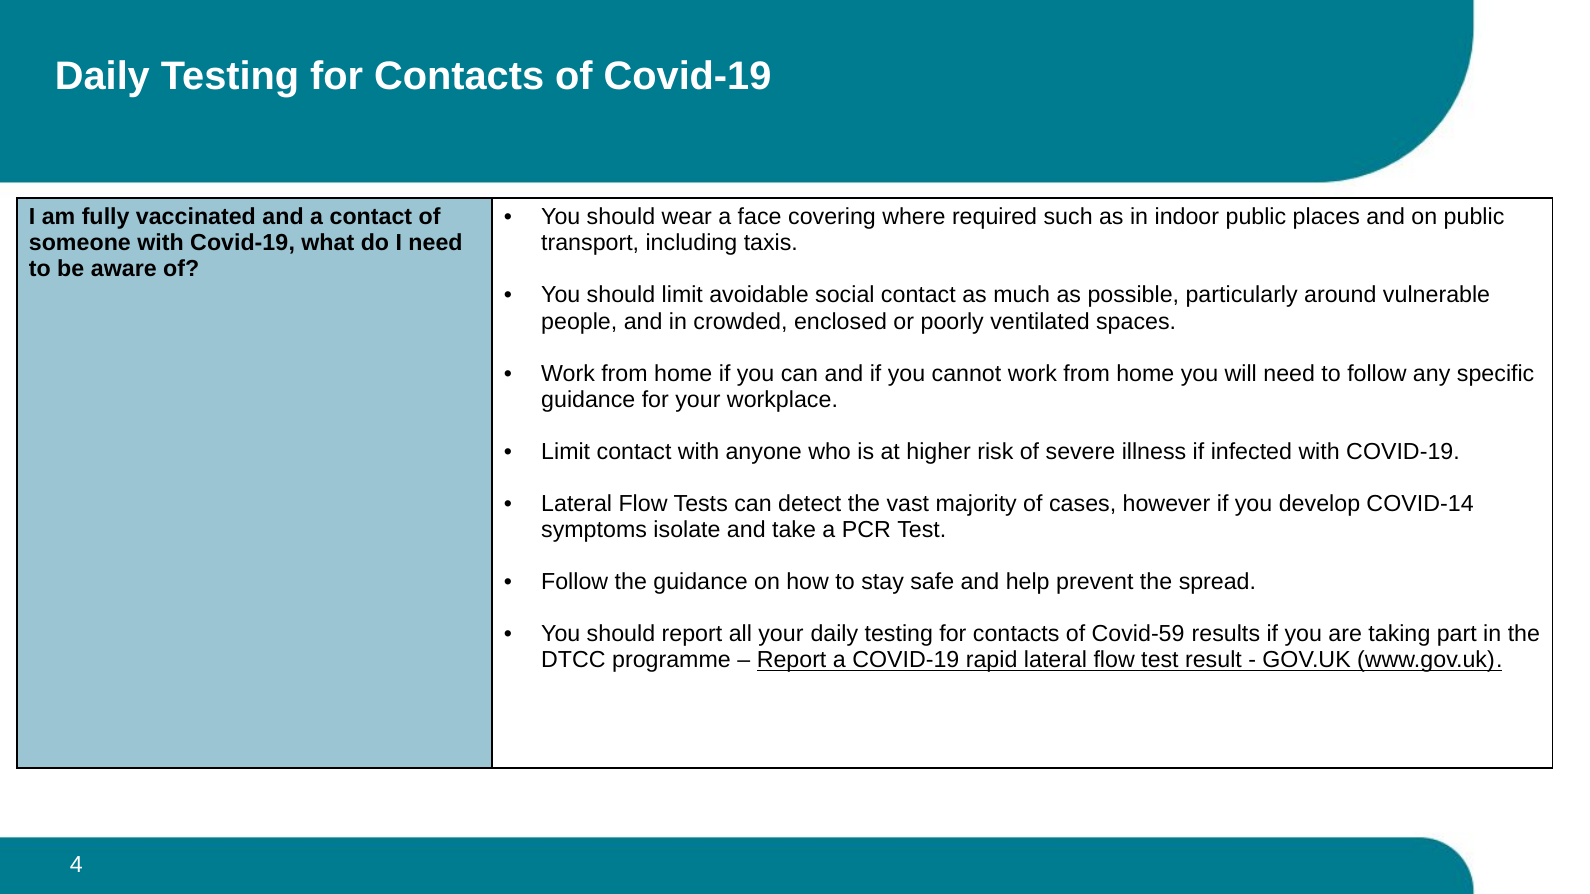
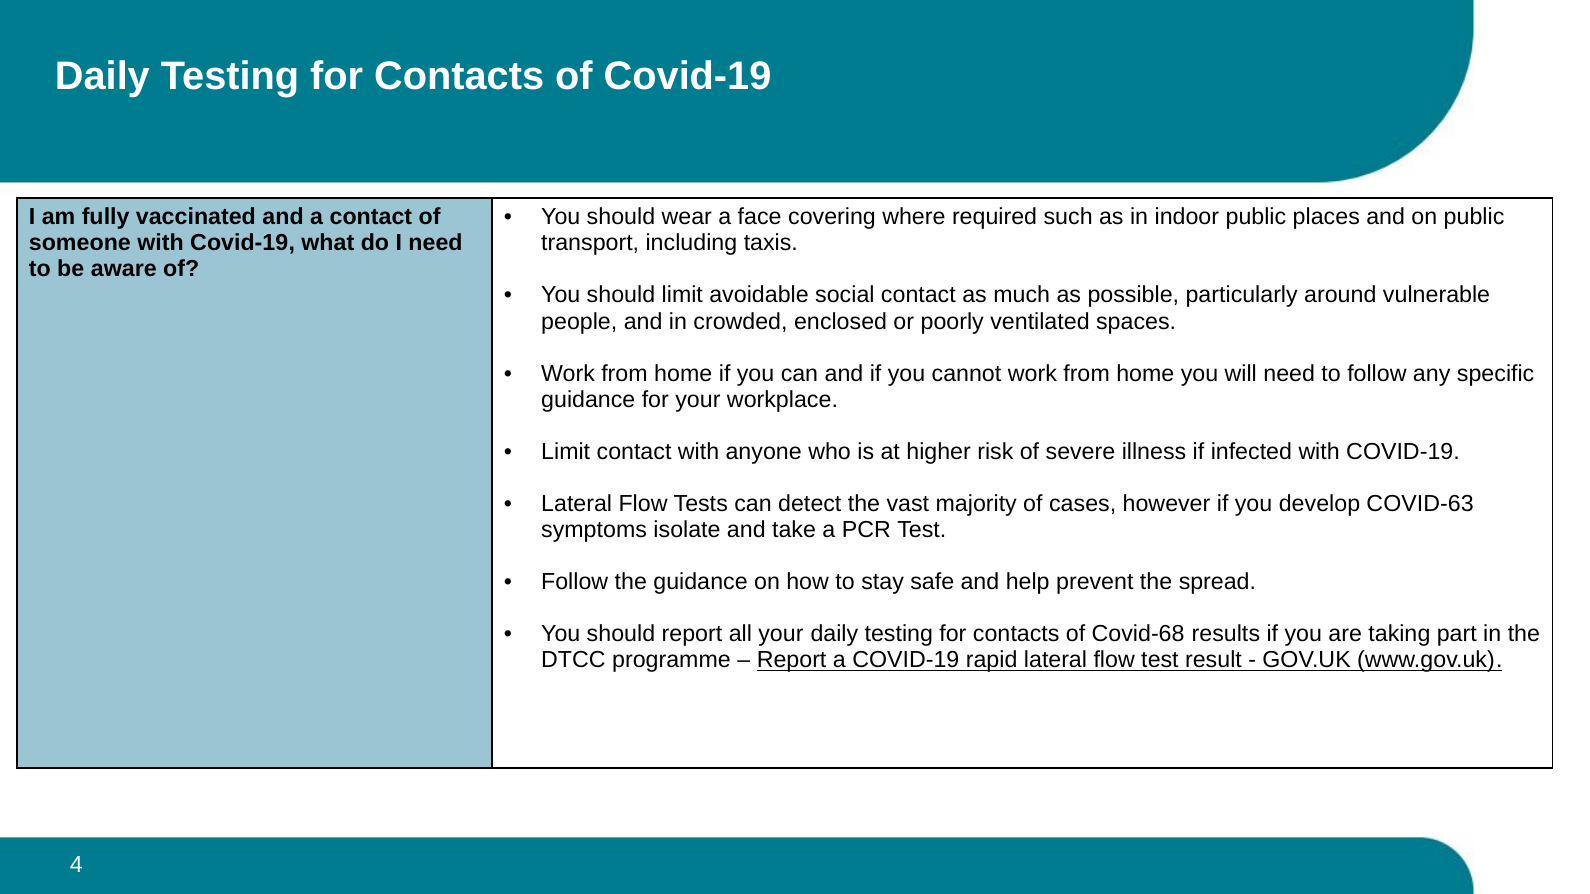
COVID-14: COVID-14 -> COVID-63 (1420, 504)
Covid-59: Covid-59 -> Covid-68 (1138, 634)
